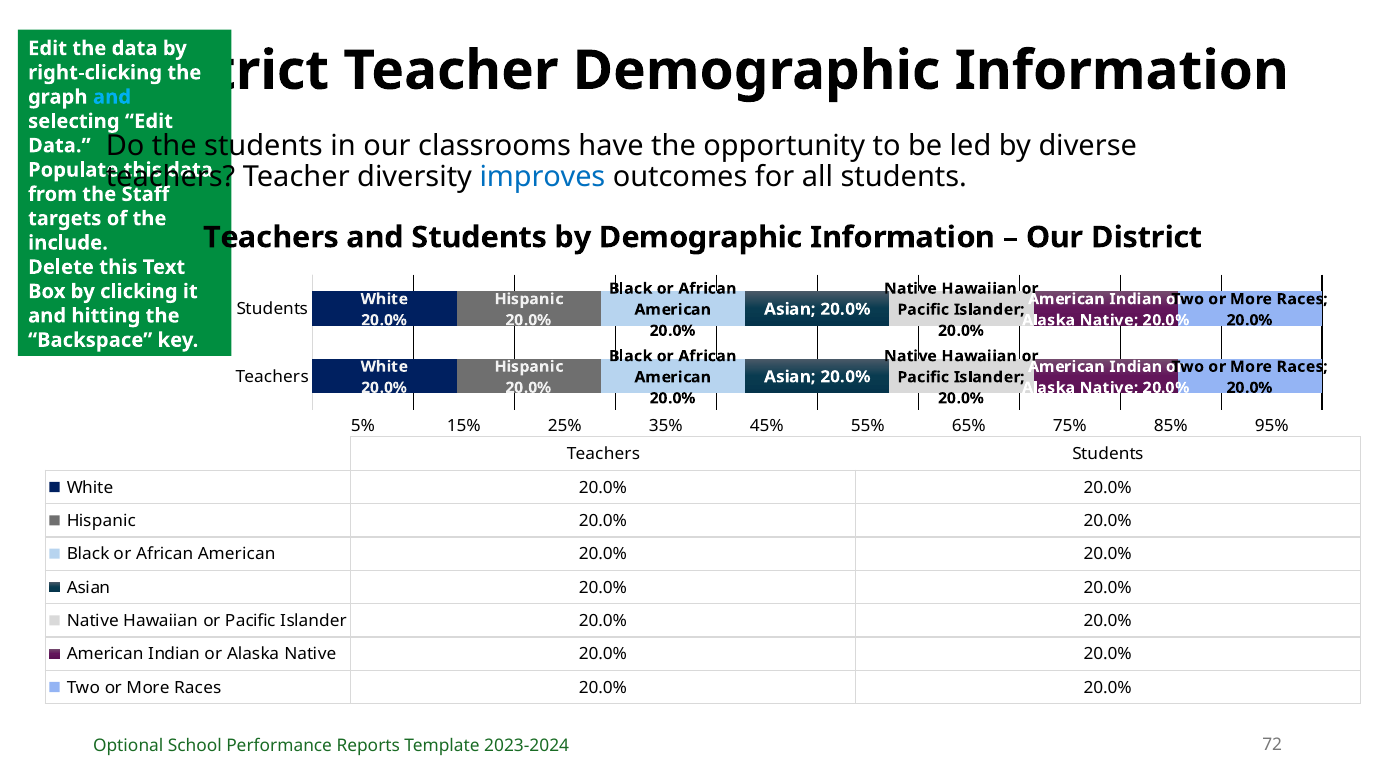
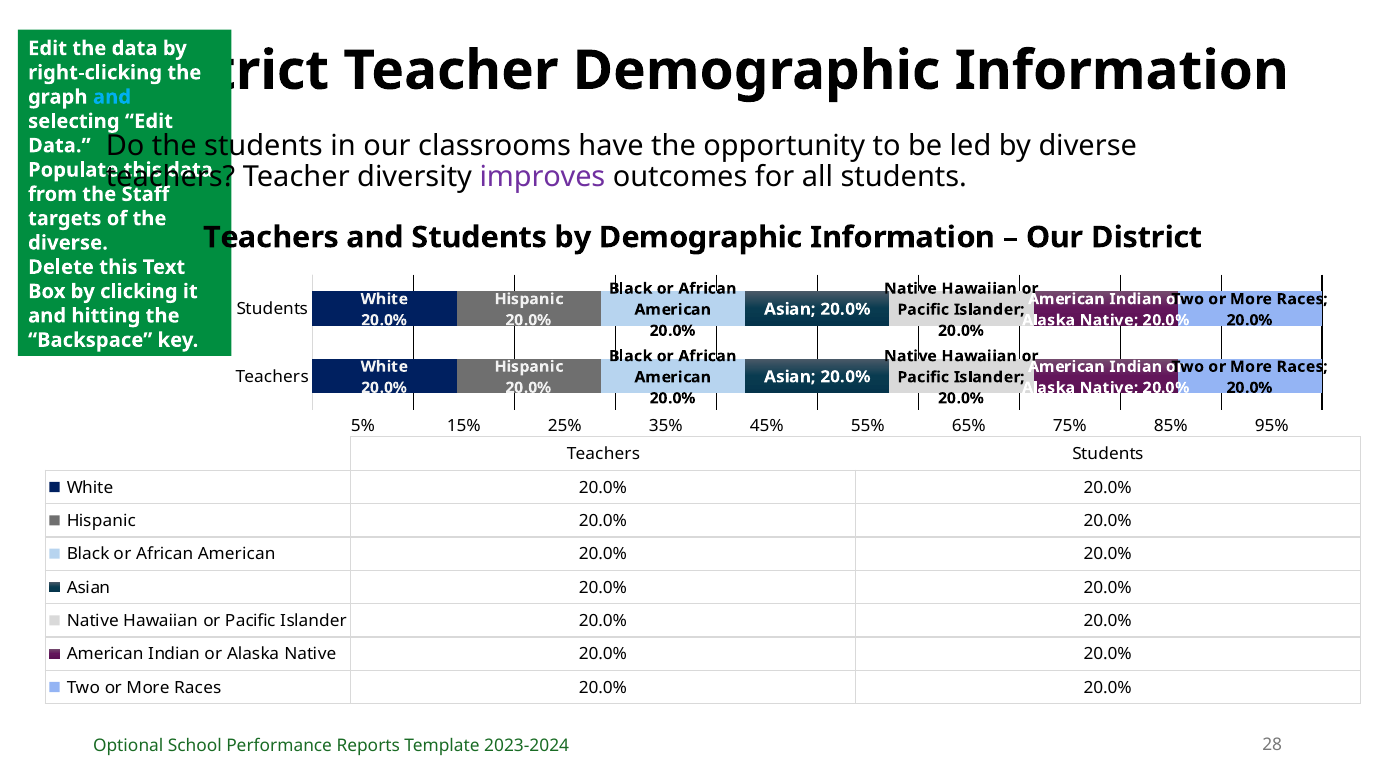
improves colour: blue -> purple (542, 177)
include: include -> diverse (68, 243)
72: 72 -> 28 (1272, 744)
